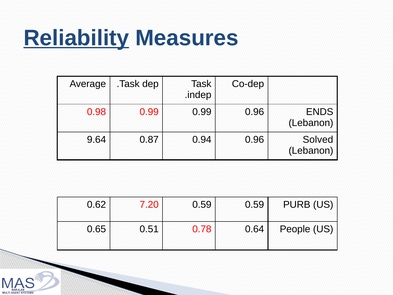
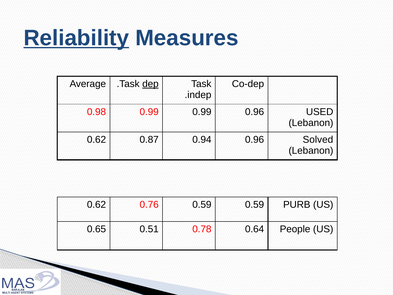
dep underline: none -> present (150, 84)
ENDS: ENDS -> USED (320, 112)
9.64: 9.64 -> 0.62 (96, 140)
7.20: 7.20 -> 0.76 (149, 205)
